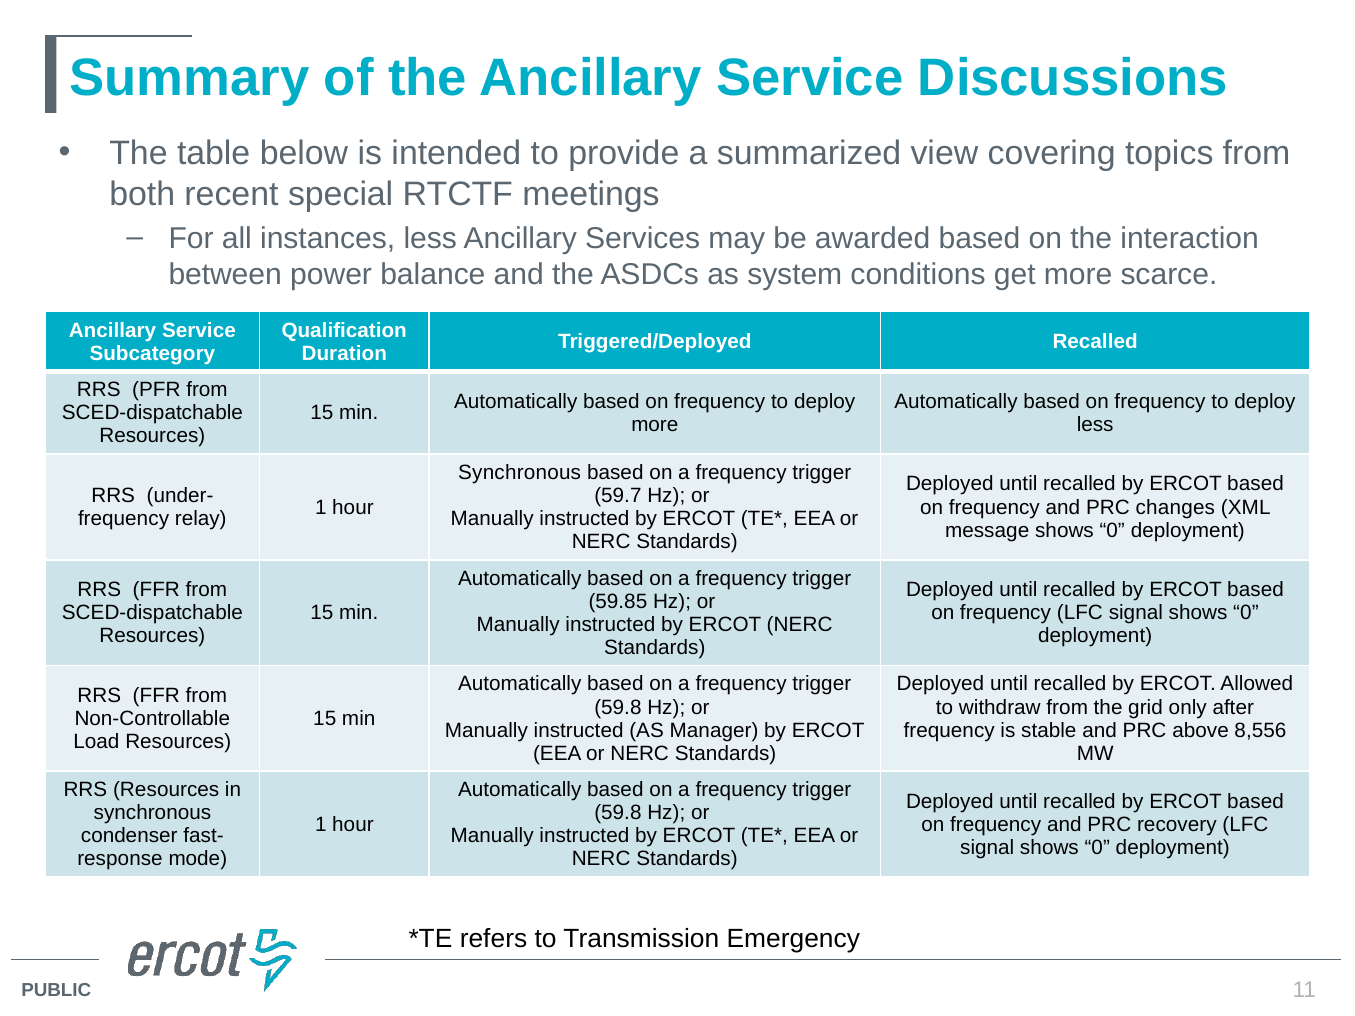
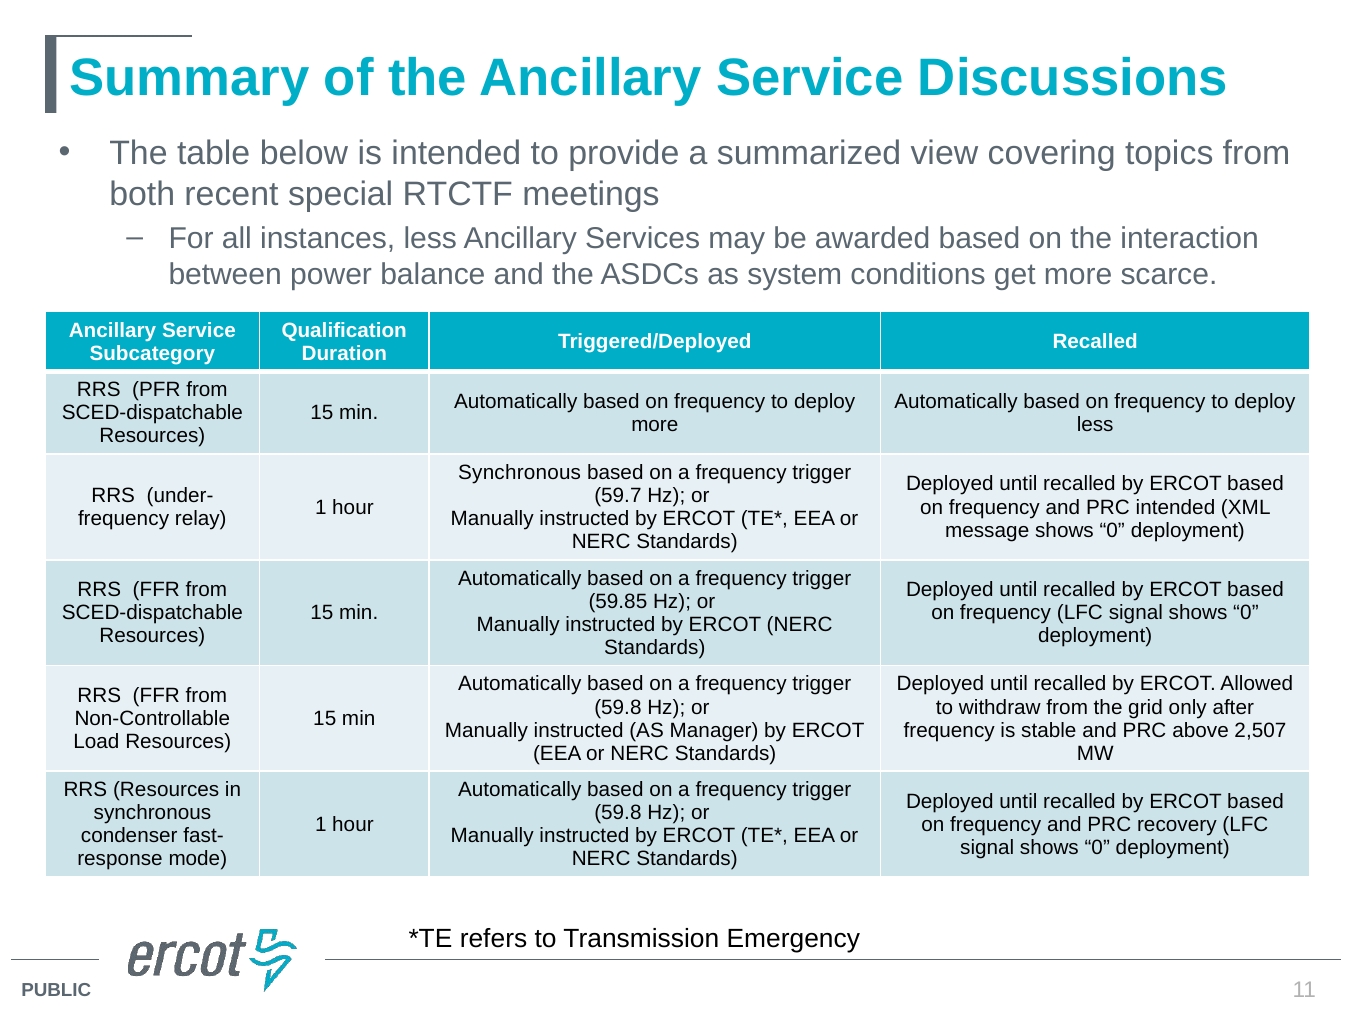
PRC changes: changes -> intended (1175, 507)
8,556: 8,556 -> 2,507 (1260, 730)
